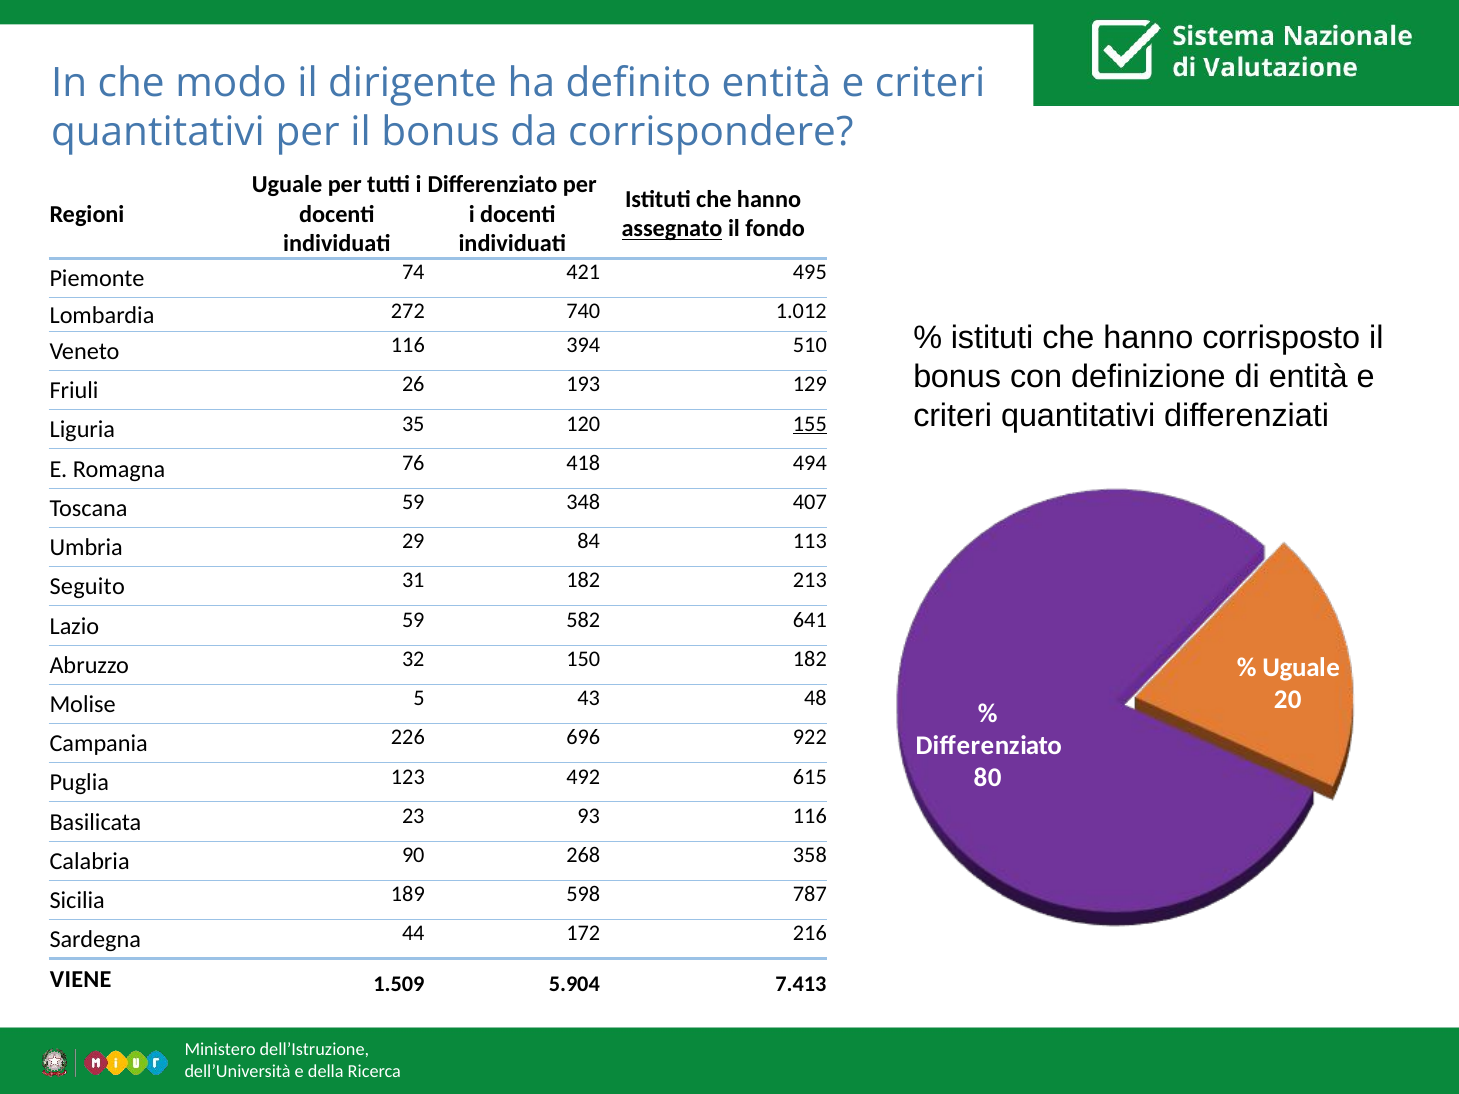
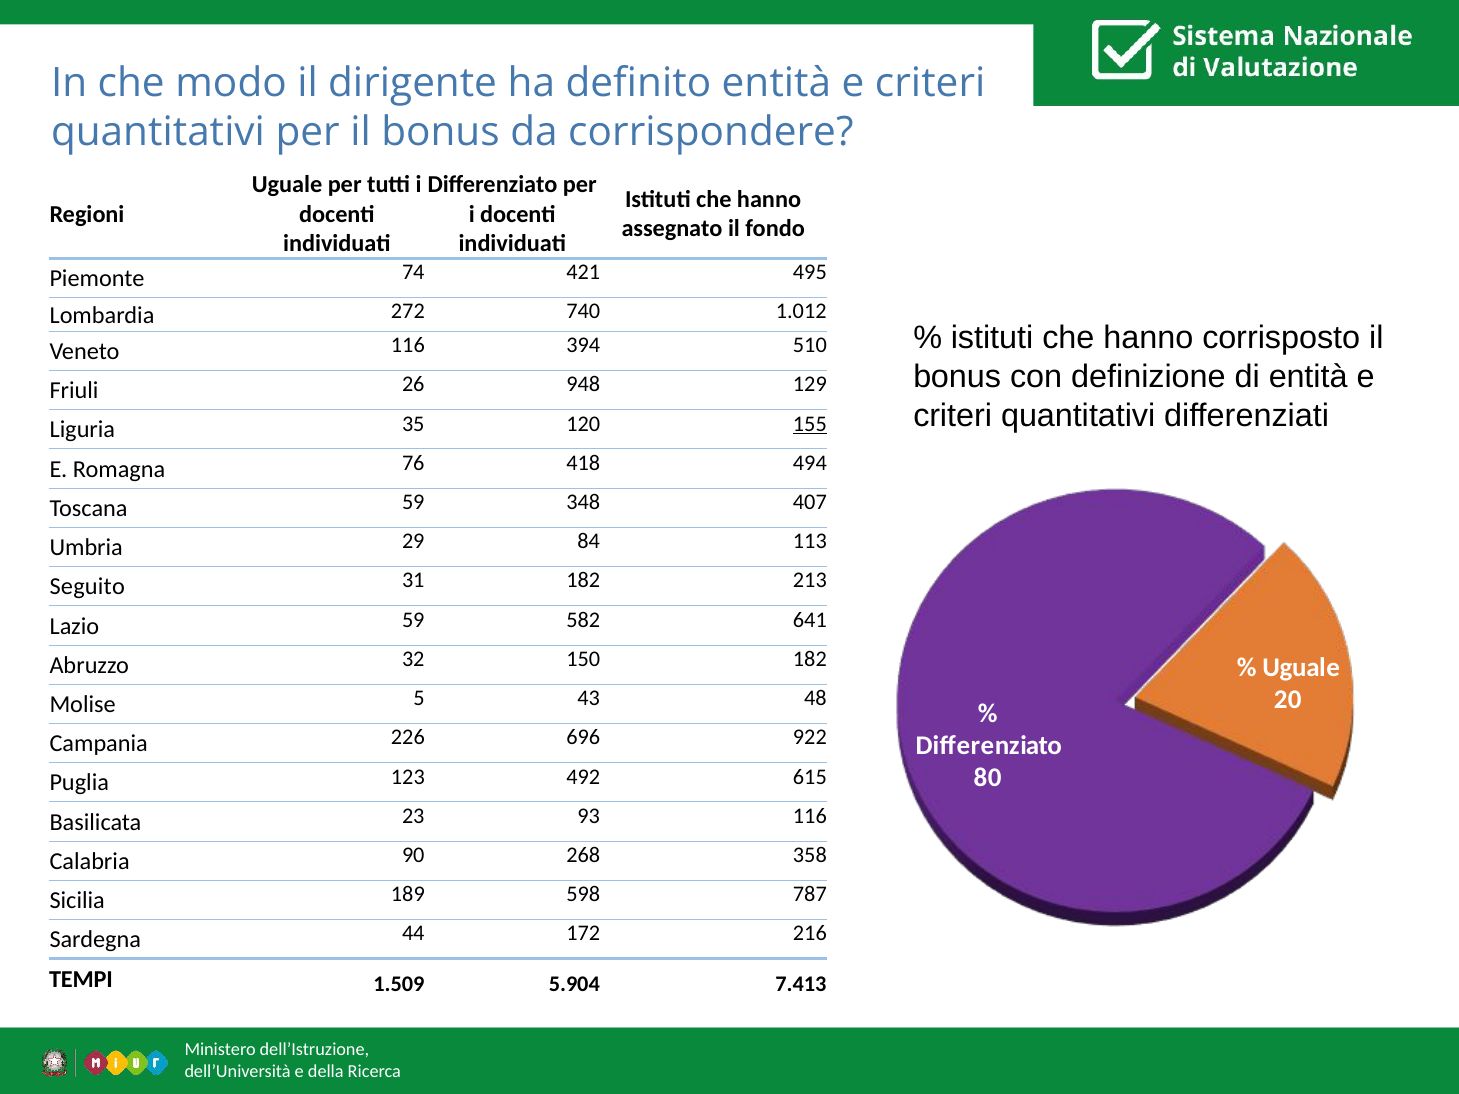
assegnato underline: present -> none (672, 229)
193: 193 -> 948 (583, 385)
VIENE: VIENE -> TEMPI (81, 979)
